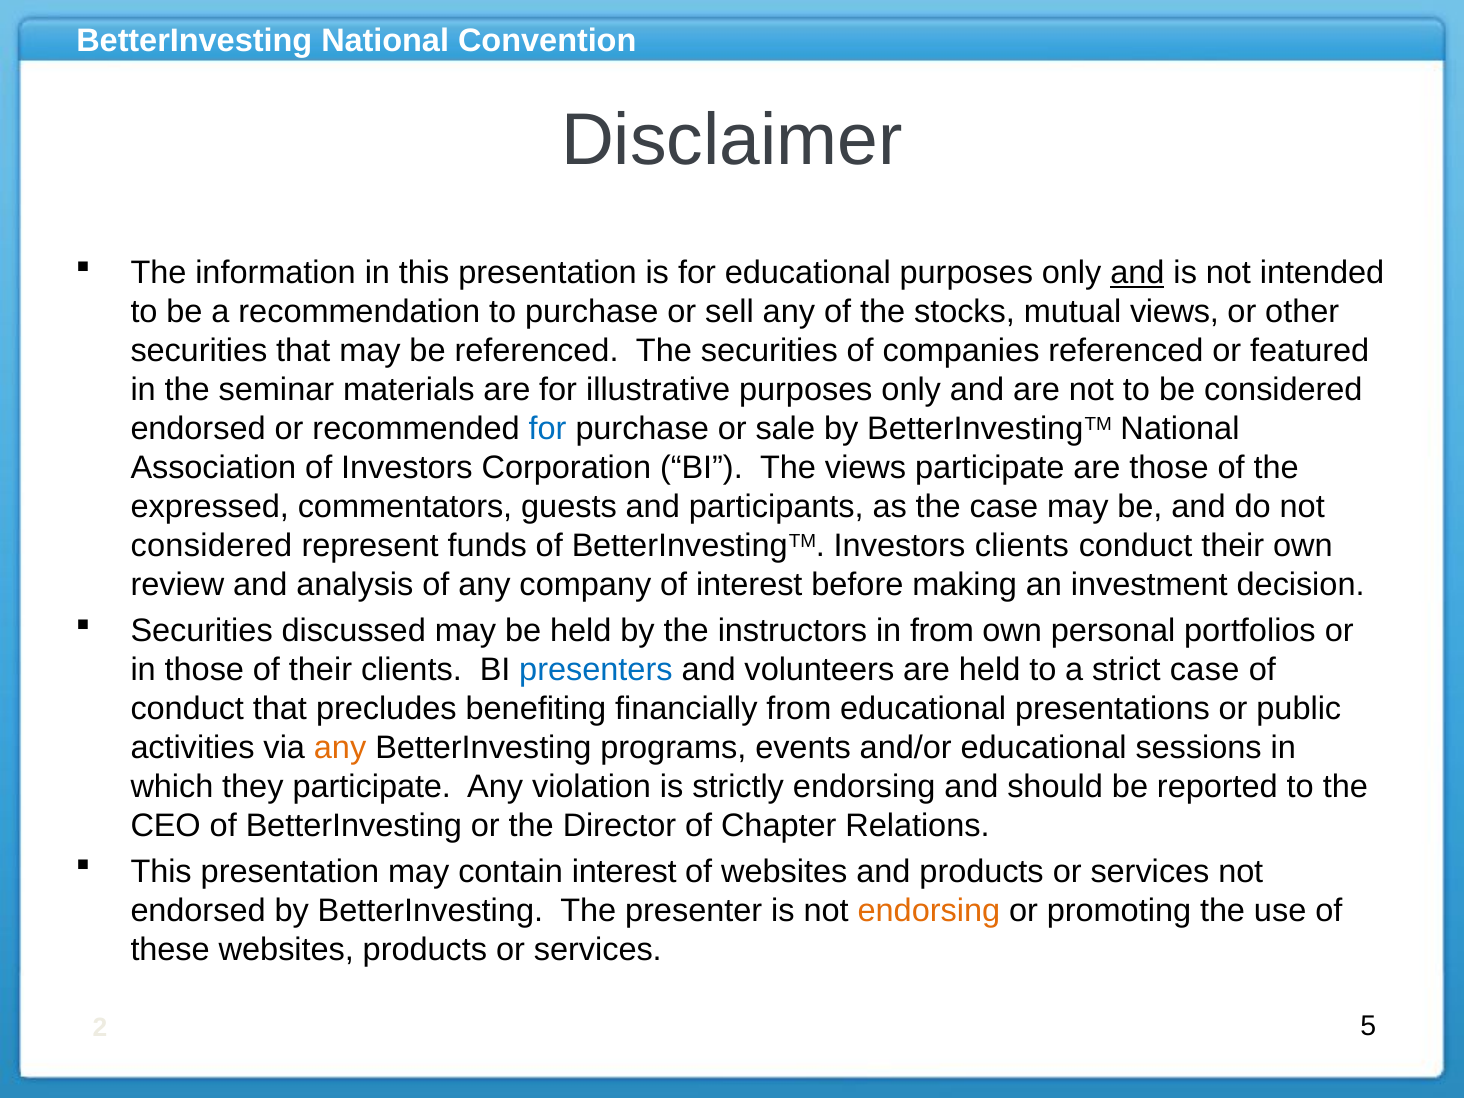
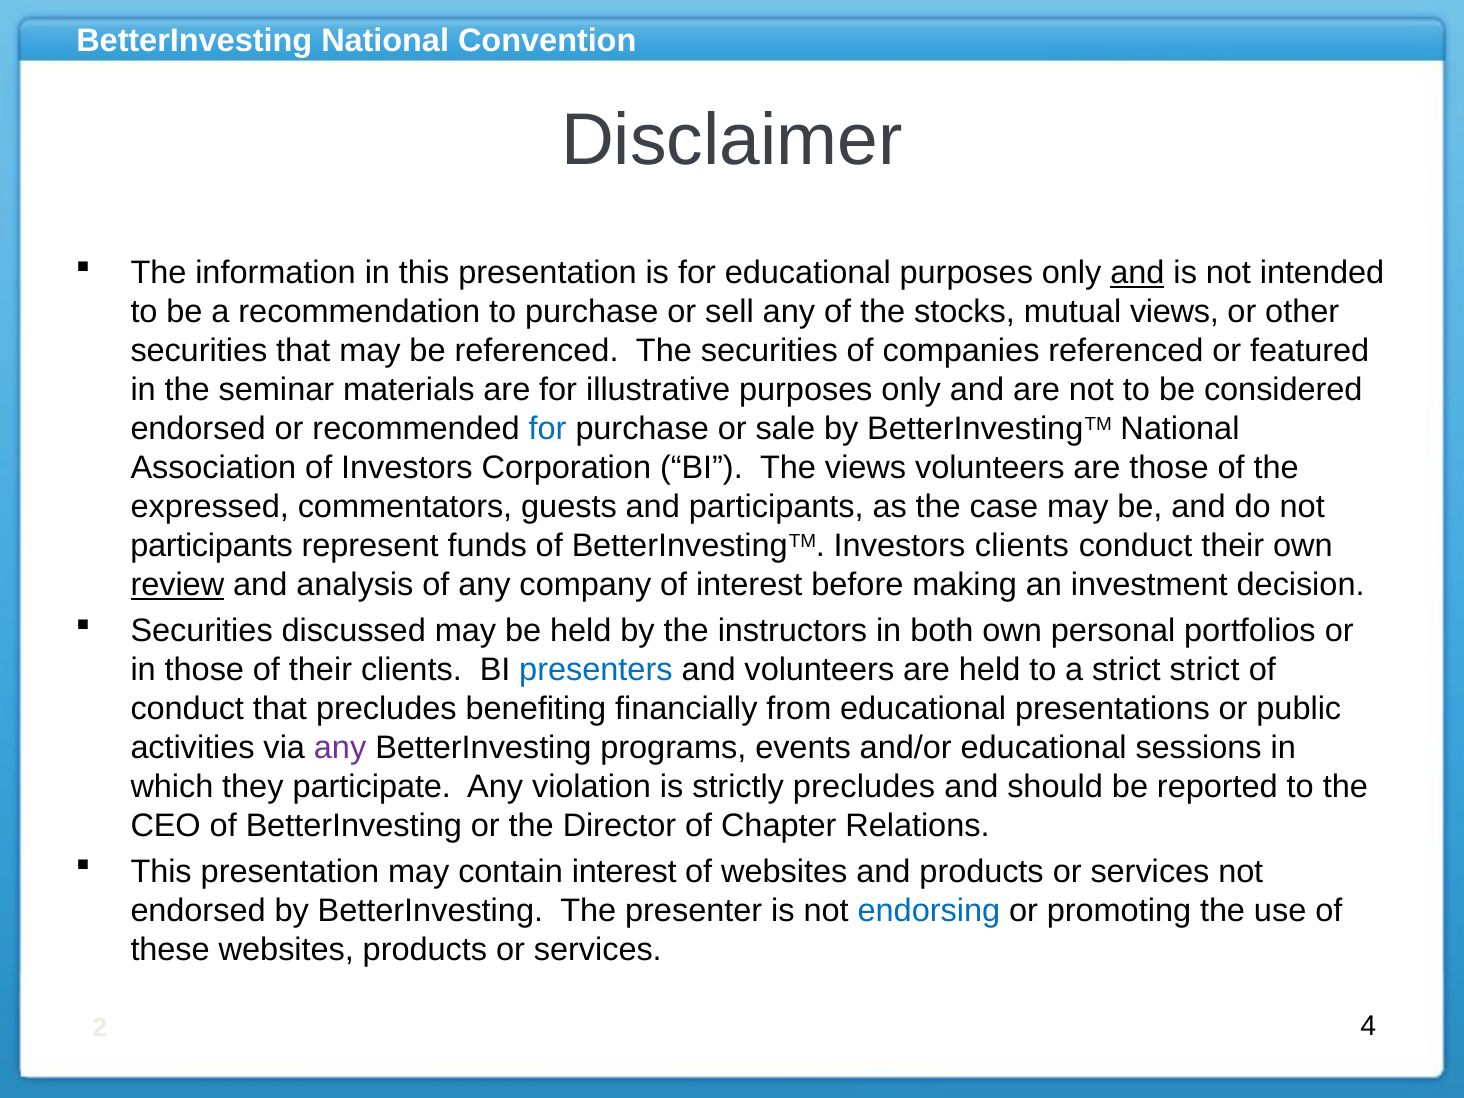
views participate: participate -> volunteers (990, 468)
considered: considered -> participants (212, 546)
review underline: none -> present (177, 585)
in from: from -> both (942, 631)
strict case: case -> strict (1205, 670)
any colour: orange -> purple (340, 748)
strictly endorsing: endorsing -> precludes (864, 787)
endorsing colour: orange -> blue (929, 910)
5: 5 -> 4 (1368, 1026)
